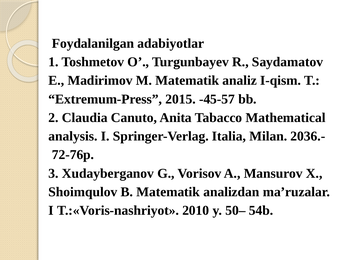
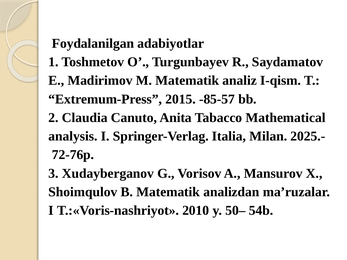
-45-57: -45-57 -> -85-57 (217, 99)
2036.-: 2036.- -> 2025.- (308, 136)
